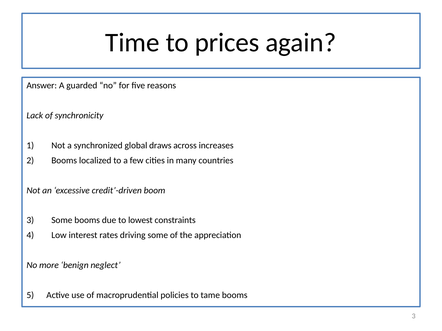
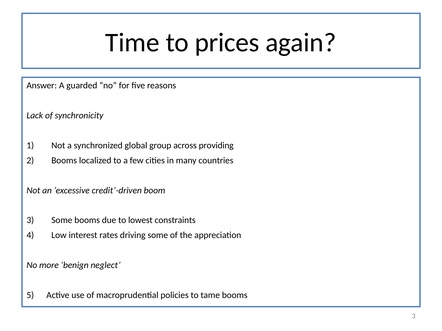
draws: draws -> group (160, 146)
increases: increases -> providing (216, 146)
